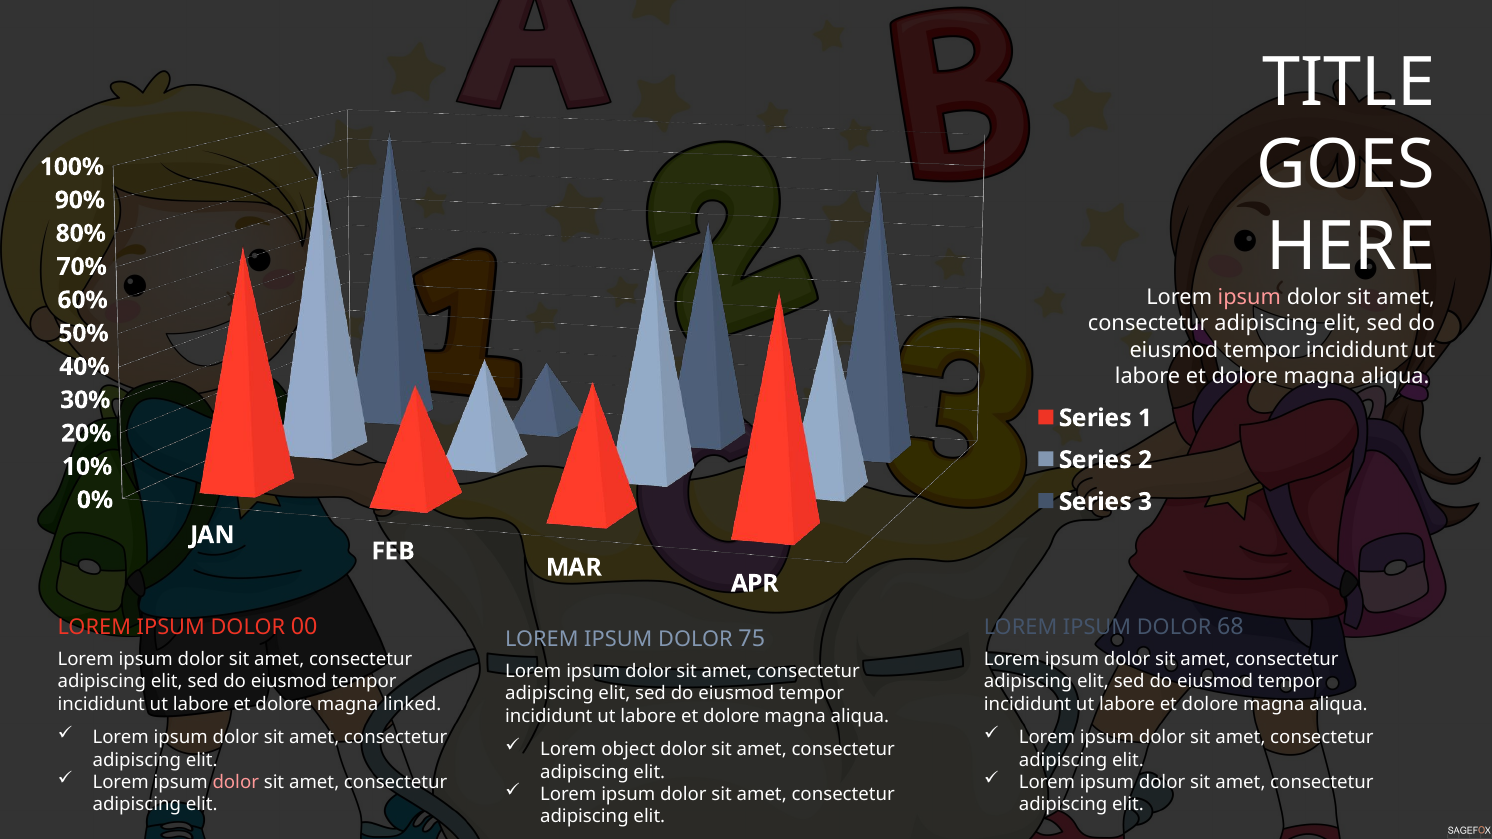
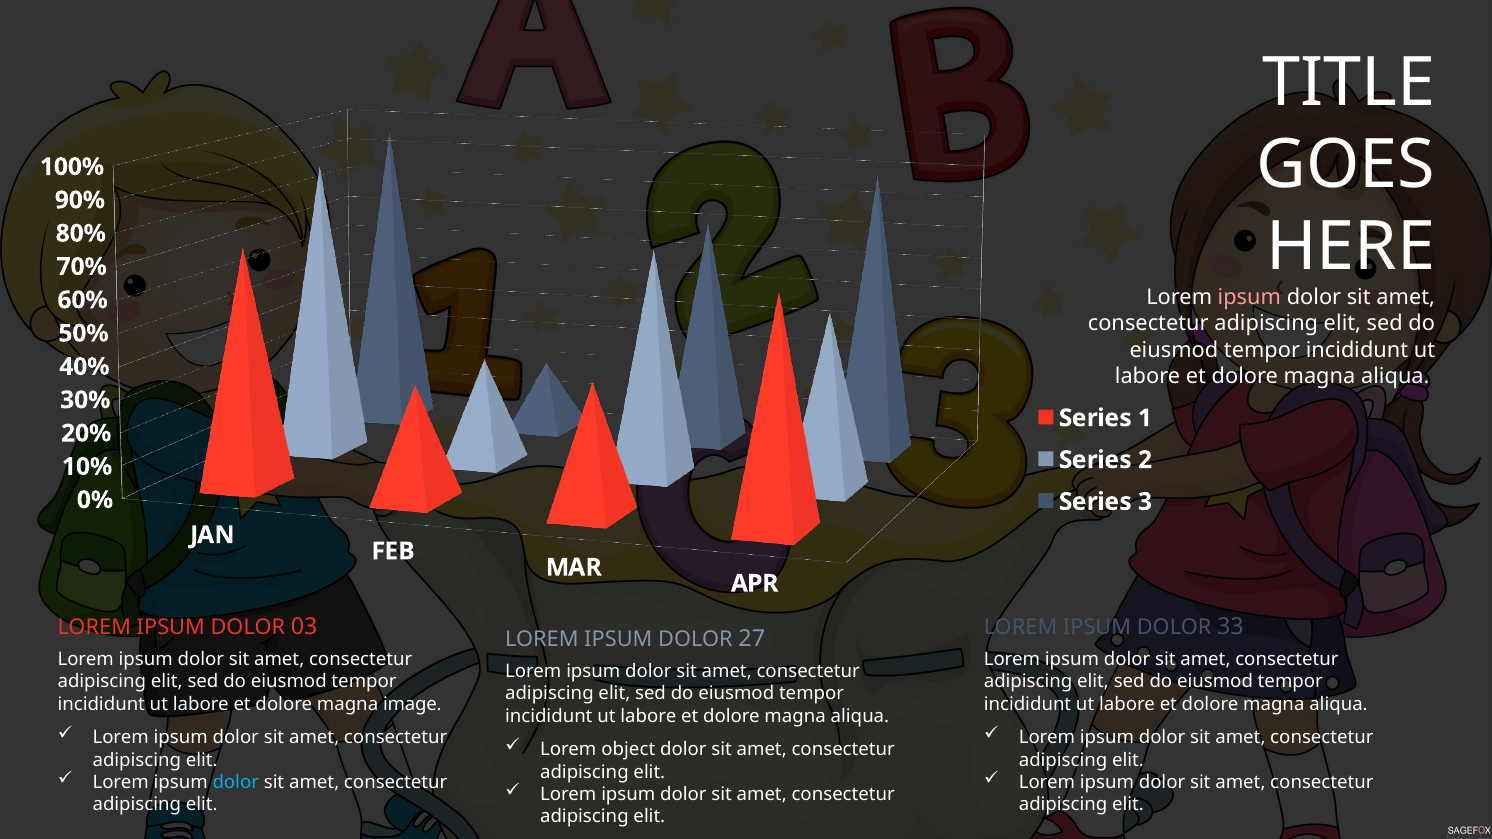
00: 00 -> 03 (304, 627)
68: 68 -> 33 (1230, 627)
75: 75 -> 27 (752, 639)
linked: linked -> image (412, 704)
dolor colour: pink -> light blue (236, 783)
